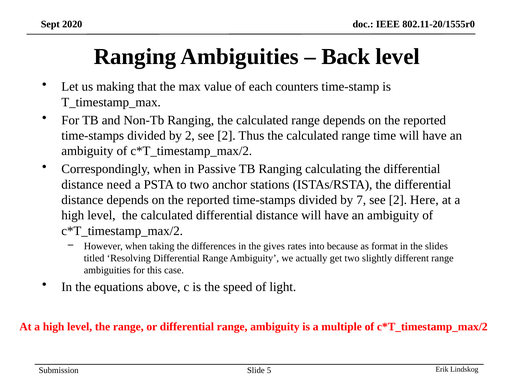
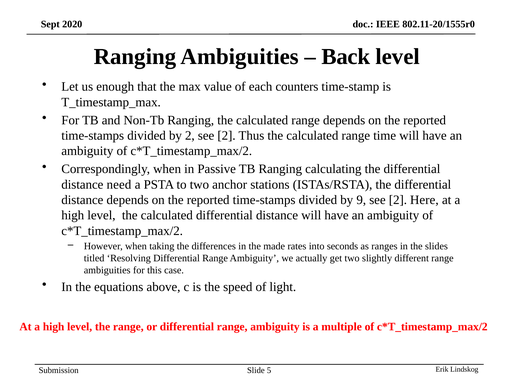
making: making -> enough (115, 87)
7: 7 -> 9 (361, 200)
gives: gives -> made (274, 246)
because: because -> seconds (343, 246)
format: format -> ranges (384, 246)
